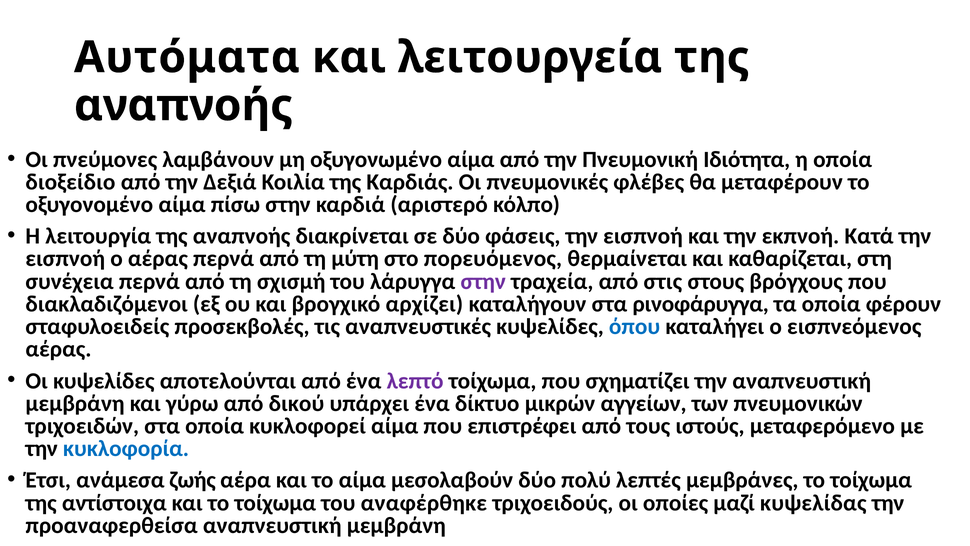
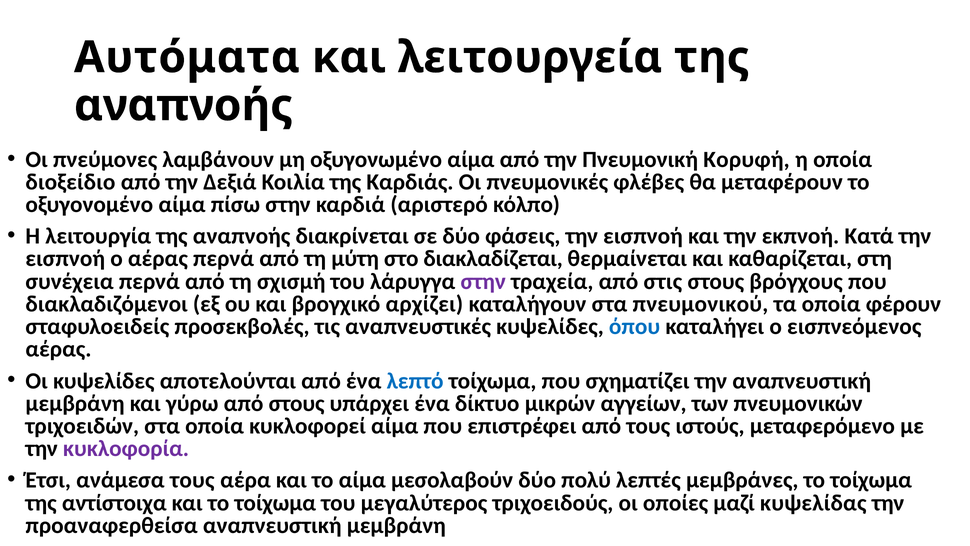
Ιδιότητα: Ιδιότητα -> Κορυφή (747, 159)
πορευόμενος: πορευόμενος -> διακλαδίζεται (493, 259)
ρινοφάρυγγα: ρινοφάρυγγα -> πνευμονικού (700, 304)
λεπτό colour: purple -> blue (415, 381)
από δικού: δικού -> στους (297, 403)
κυκλοφορία colour: blue -> purple (126, 448)
ανάμεσα ζωής: ζωής -> τους (192, 480)
αναφέρθηκε: αναφέρθηκε -> μεγαλύτερος (424, 502)
